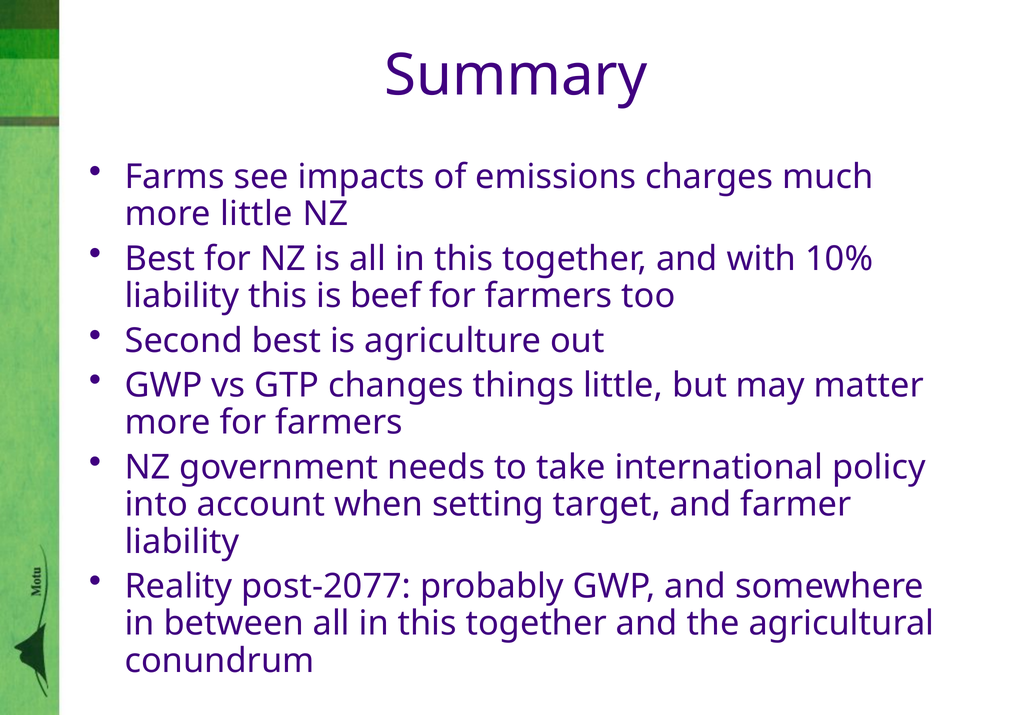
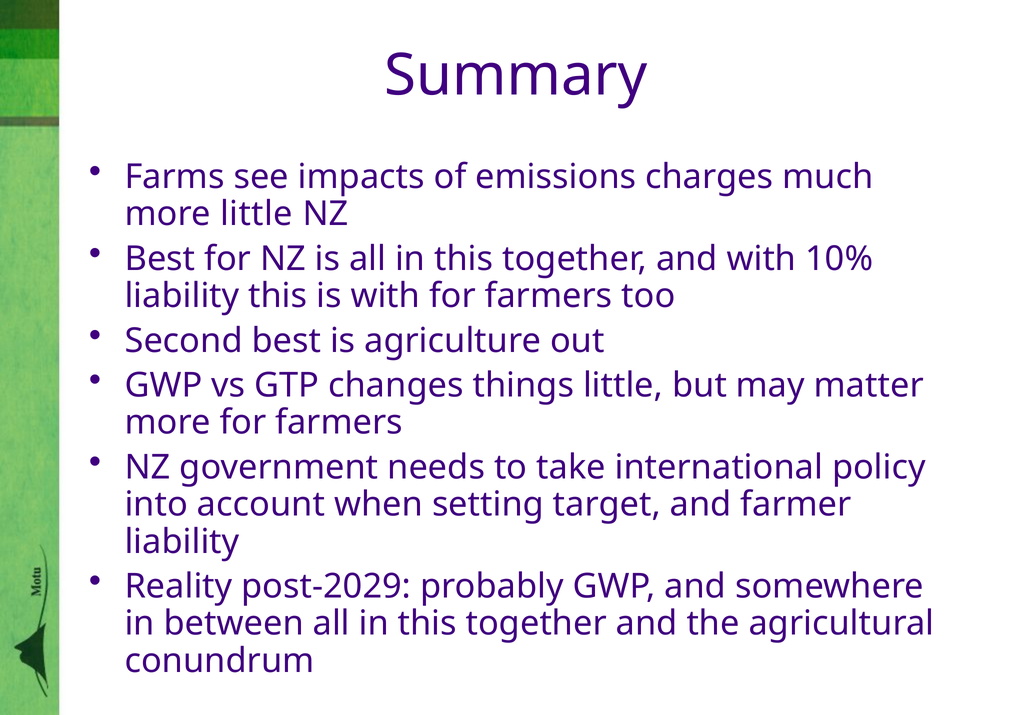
is beef: beef -> with (385, 296)
post-2077: post-2077 -> post-2029 (326, 586)
